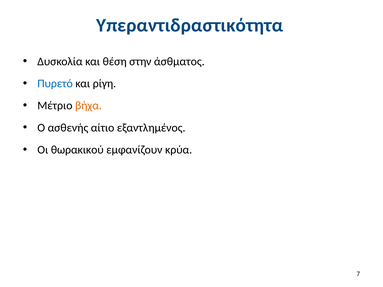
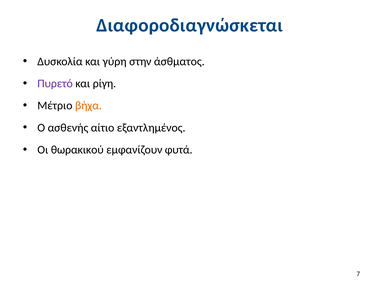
Υπεραντιδραστικότητα: Υπεραντιδραστικότητα -> Διαφοροδιαγνώσκεται (190, 25)
θέση: θέση -> γύρη (115, 62)
Πυρετό colour: blue -> purple (55, 84)
κρύα: κρύα -> φυτά (179, 150)
